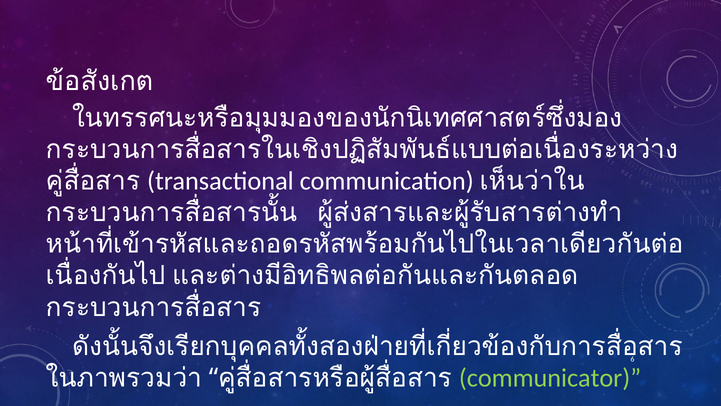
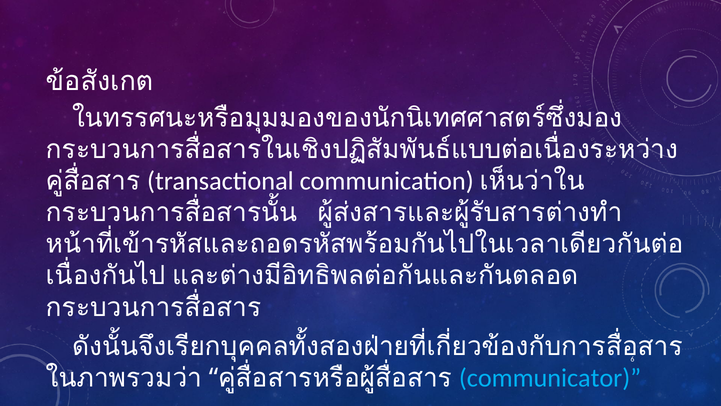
communicator colour: light green -> light blue (550, 378)
